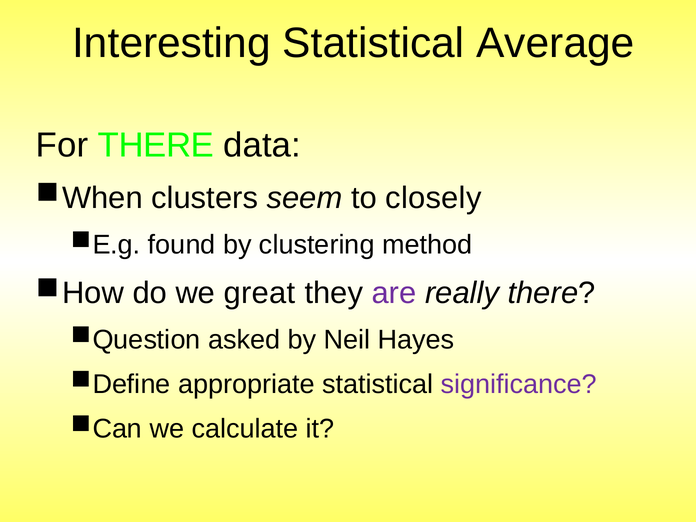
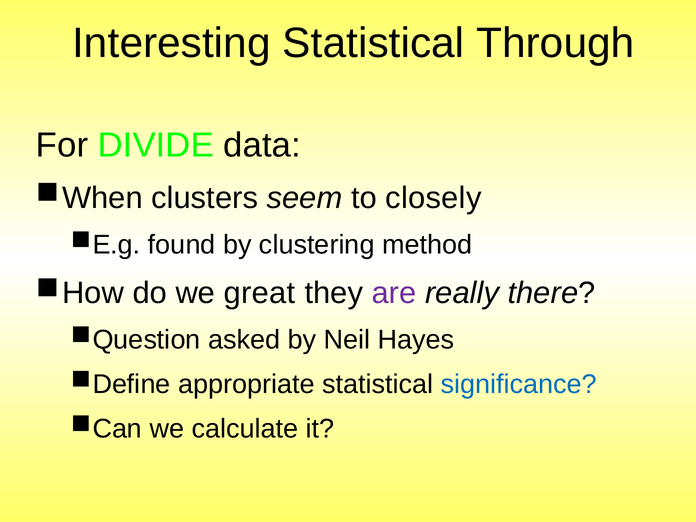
Average: Average -> Through (555, 43)
For THERE: THERE -> DIVIDE (156, 145)
significance colour: purple -> blue (519, 384)
